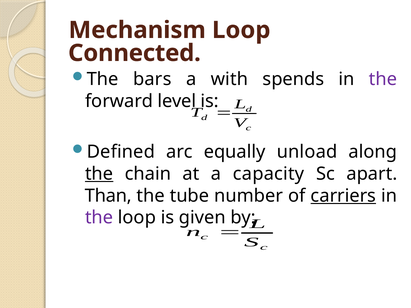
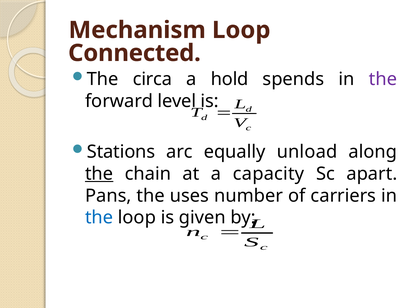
bars: bars -> circa (152, 79)
with: with -> hold (230, 79)
Defined: Defined -> Stations (121, 152)
Than: Than -> Pans (108, 196)
tube: tube -> uses (189, 196)
carriers underline: present -> none (343, 196)
the colour: purple -> blue (99, 218)
